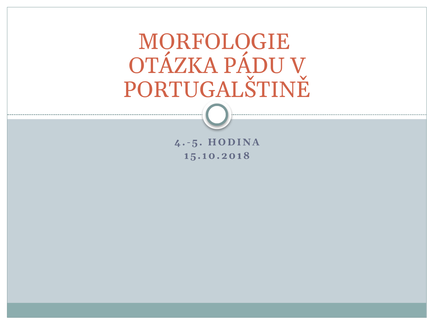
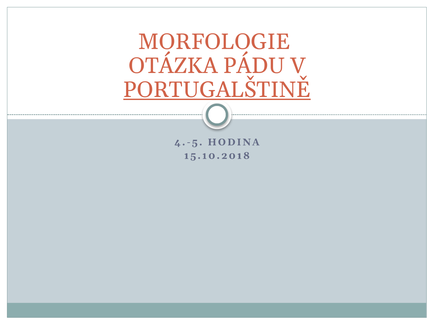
PORTUGALŠTINĚ underline: none -> present (217, 90)
